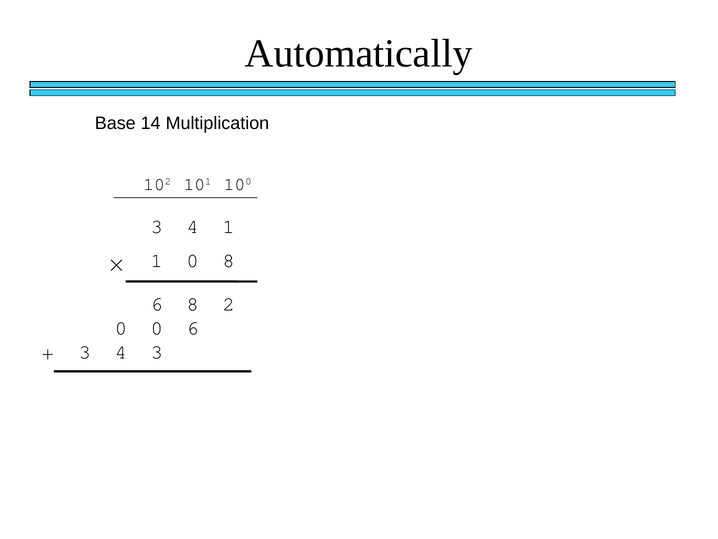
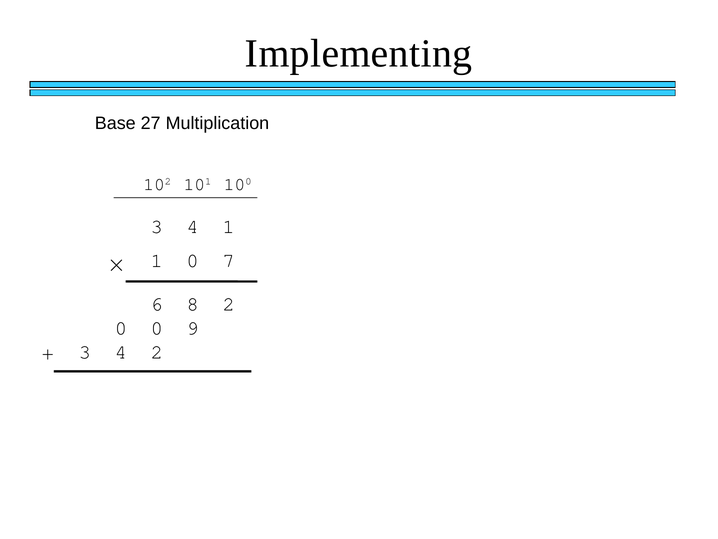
Automatically: Automatically -> Implementing (359, 54)
14: 14 -> 27 (151, 123)
0 8: 8 -> 7 (229, 260)
0 6: 6 -> 9 (193, 328)
4 3: 3 -> 2 (157, 352)
